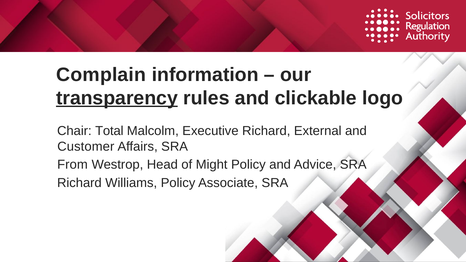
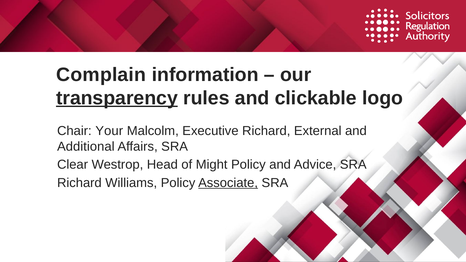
Total: Total -> Your (109, 131)
Customer: Customer -> Additional (86, 147)
From: From -> Clear (73, 165)
Associate underline: none -> present (228, 183)
